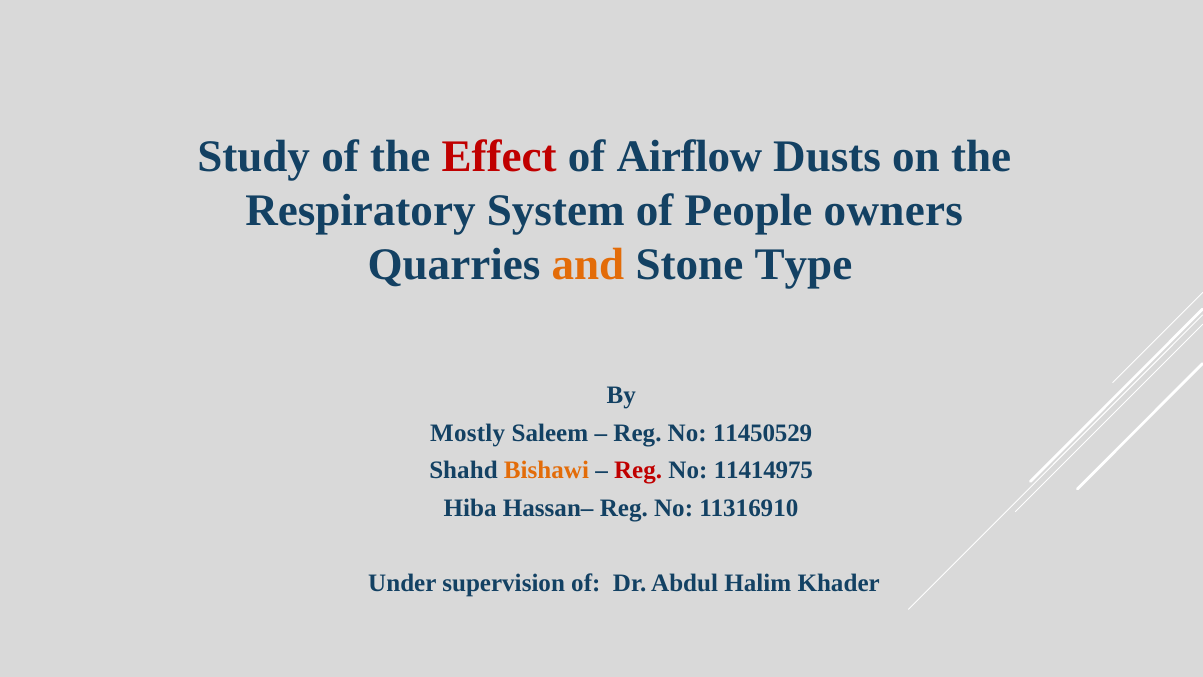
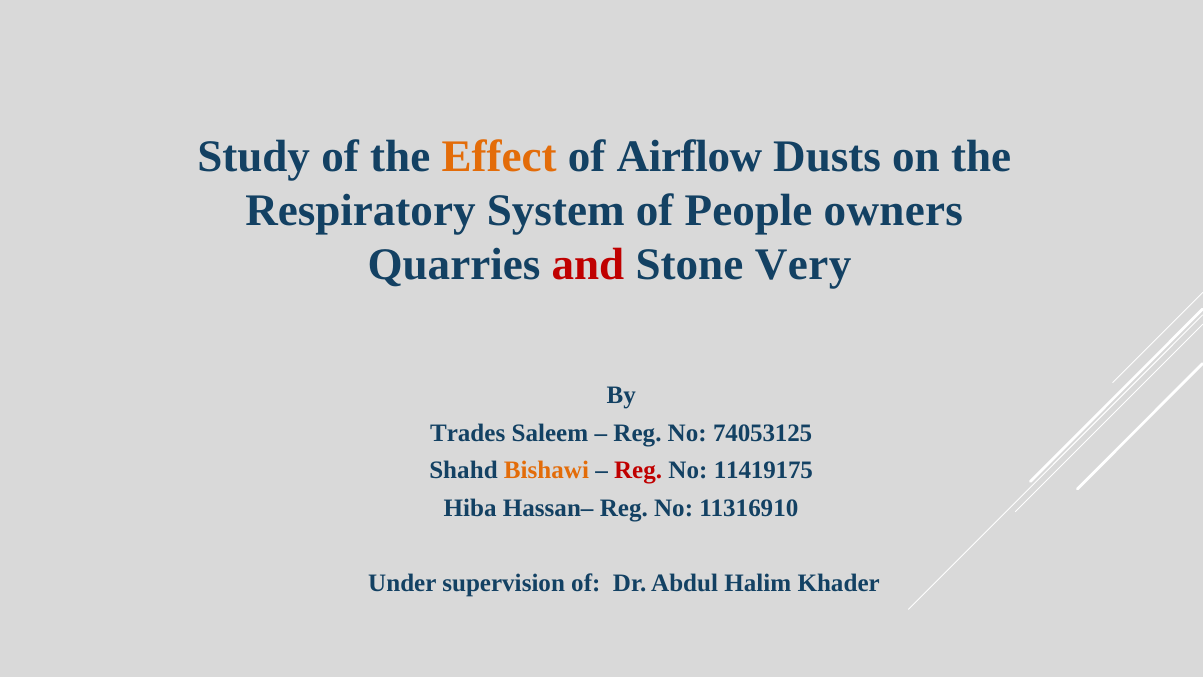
Effect colour: red -> orange (499, 156)
and colour: orange -> red (588, 264)
Type: Type -> Very (803, 264)
Mostly: Mostly -> Trades (468, 433)
11450529: 11450529 -> 74053125 (763, 433)
11414975: 11414975 -> 11419175 (763, 470)
